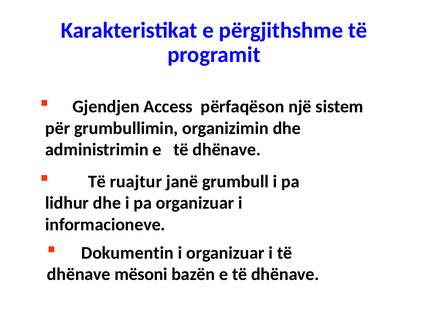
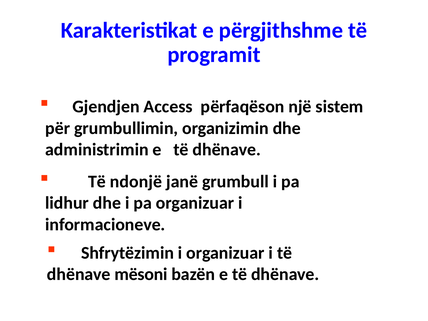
ruajtur: ruajtur -> ndonjë (136, 182)
Dokumentin: Dokumentin -> Shfrytëzimin (127, 253)
